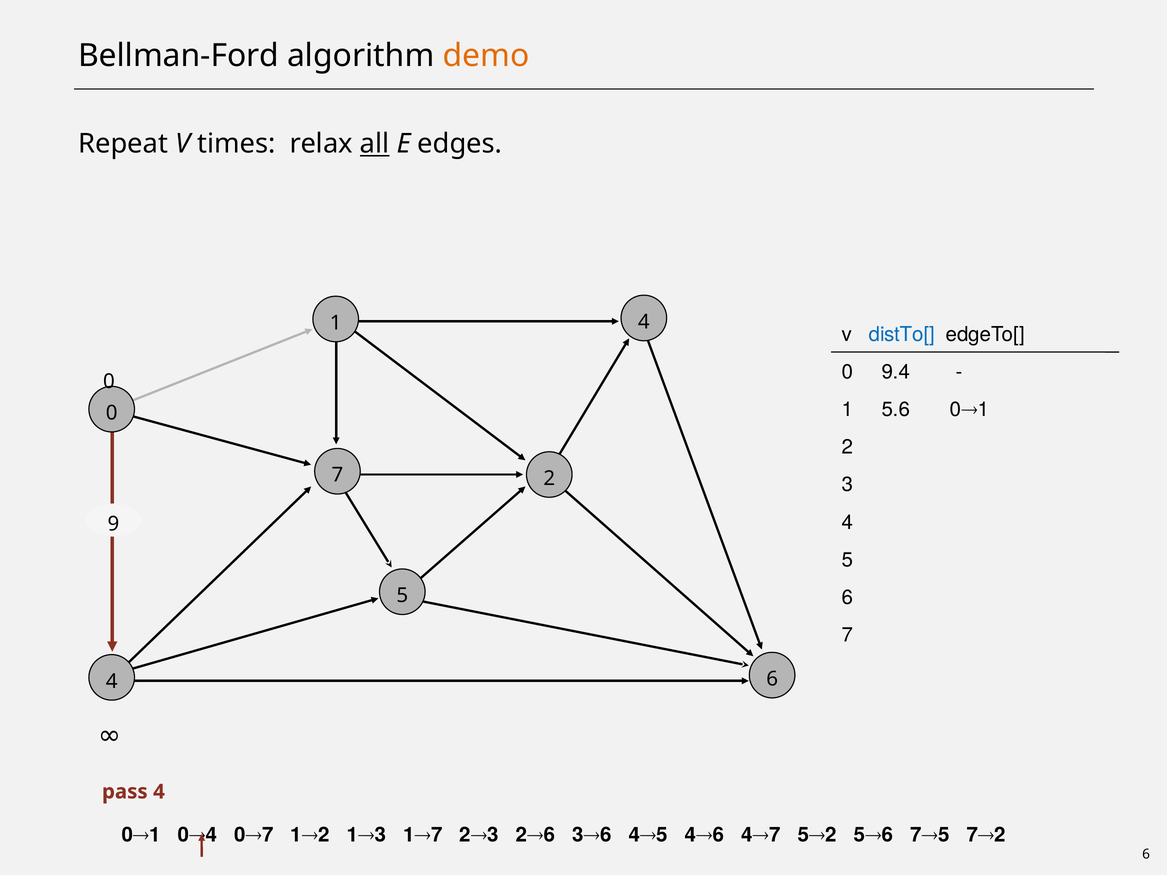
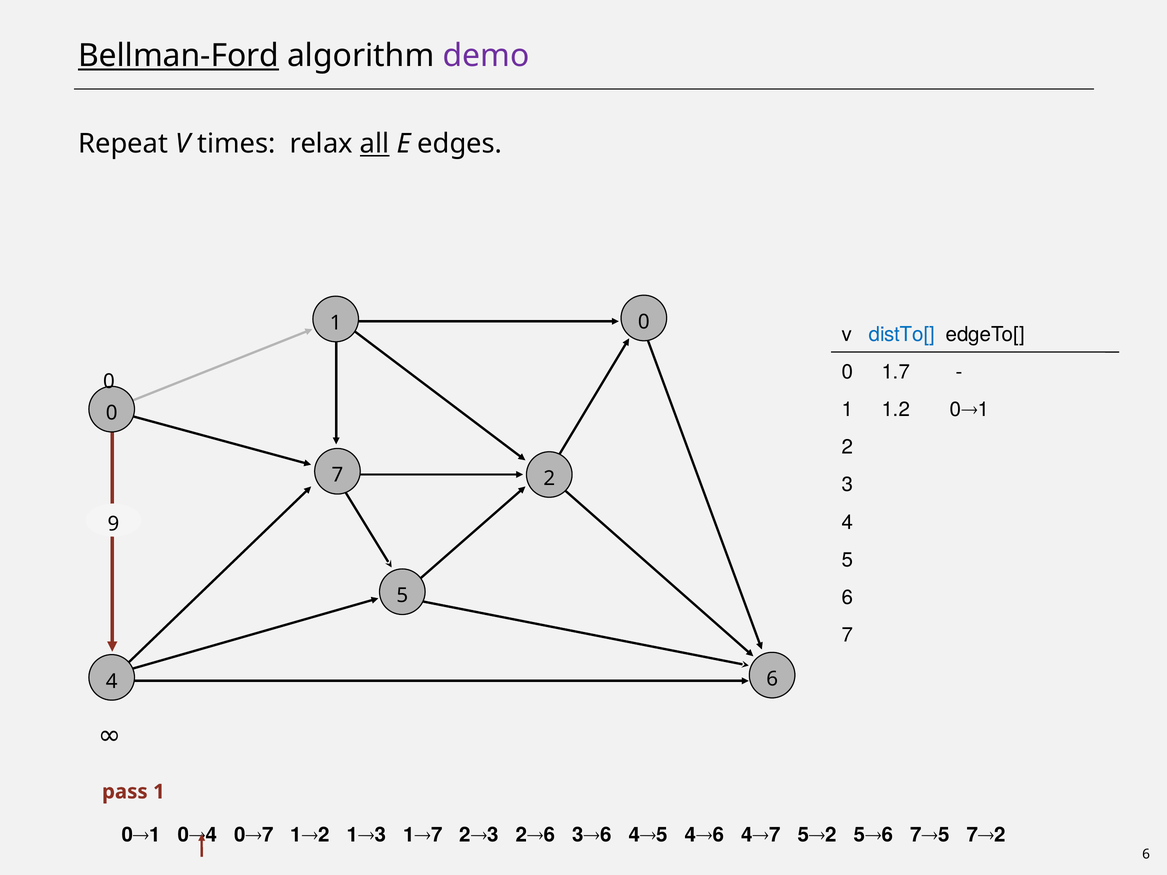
Bellman-Ford underline: none -> present (179, 56)
demo colour: orange -> purple (486, 56)
1 4: 4 -> 0 (644, 322)
9.4: 9.4 -> 1.7 (896, 372)
5.6: 5.6 -> 1.2 (896, 410)
pass 4: 4 -> 1 (159, 792)
